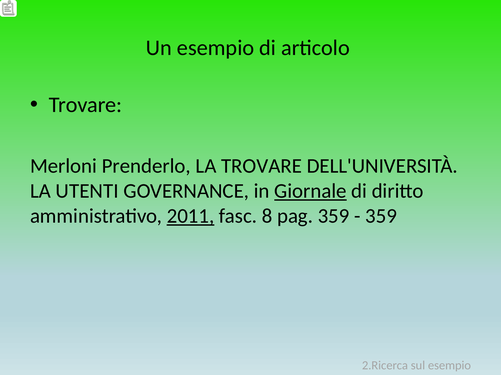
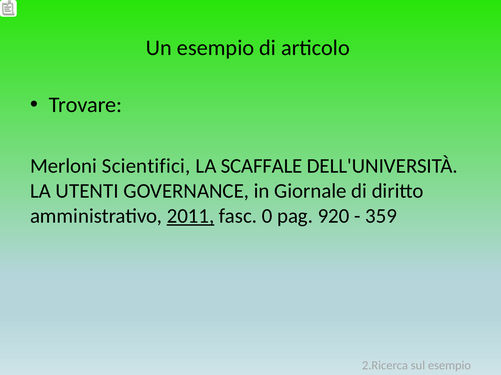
Prenderlo: Prenderlo -> Scientifici (146, 166)
LA TROVARE: TROVARE -> SCAFFALE (262, 166)
Giornale underline: present -> none (310, 191)
8: 8 -> 0 (267, 216)
pag 359: 359 -> 920 (334, 216)
